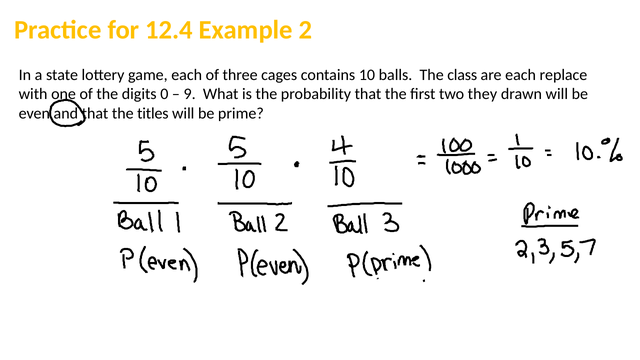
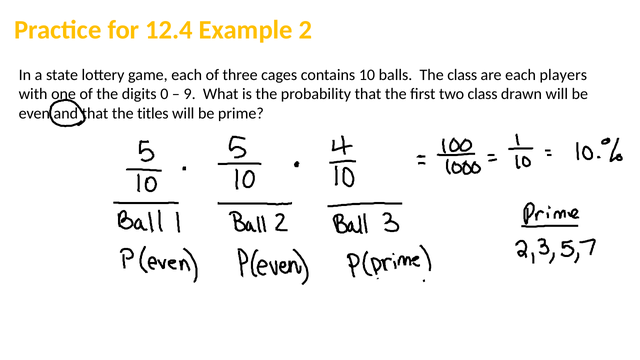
replace: replace -> players (563, 75)
two they: they -> class (483, 94)
